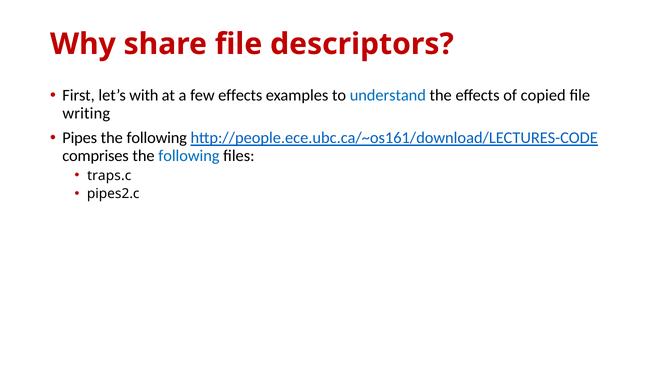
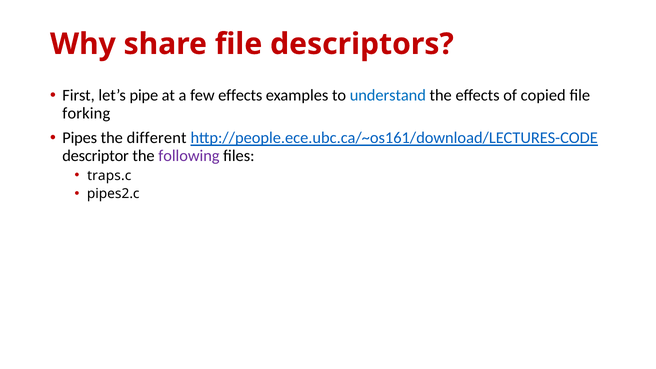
with: with -> pipe (144, 96)
writing: writing -> forking (86, 113)
following: following -> different (157, 138)
comprises: comprises -> descriptor (96, 156)
following colour: blue -> purple (189, 156)
